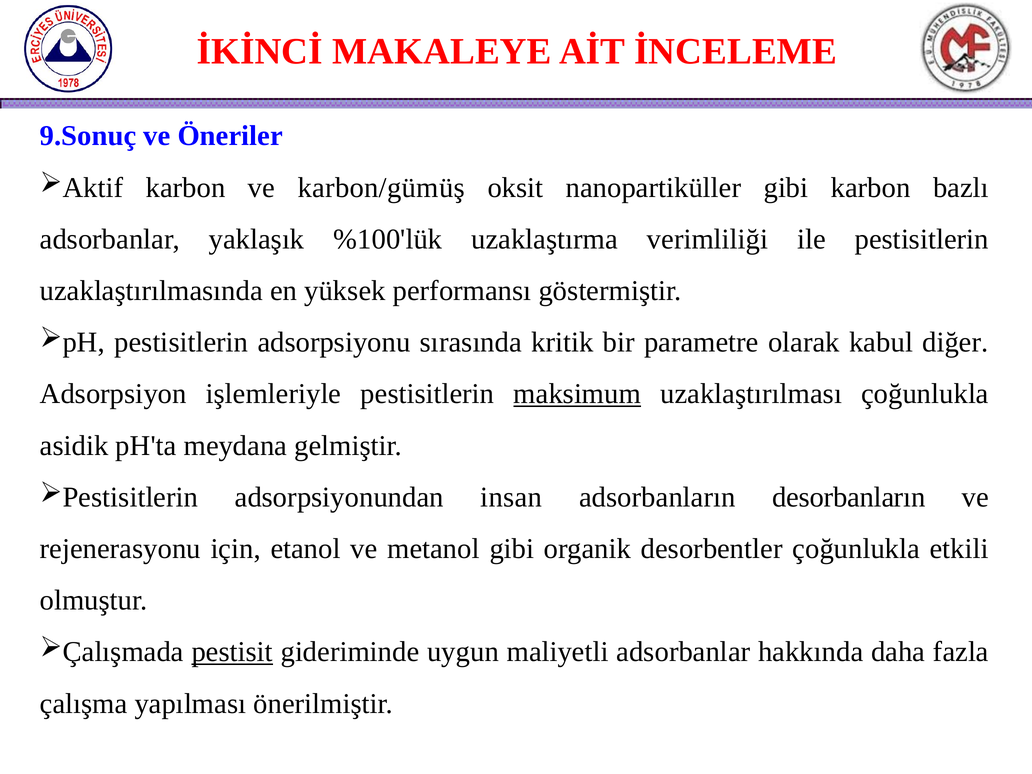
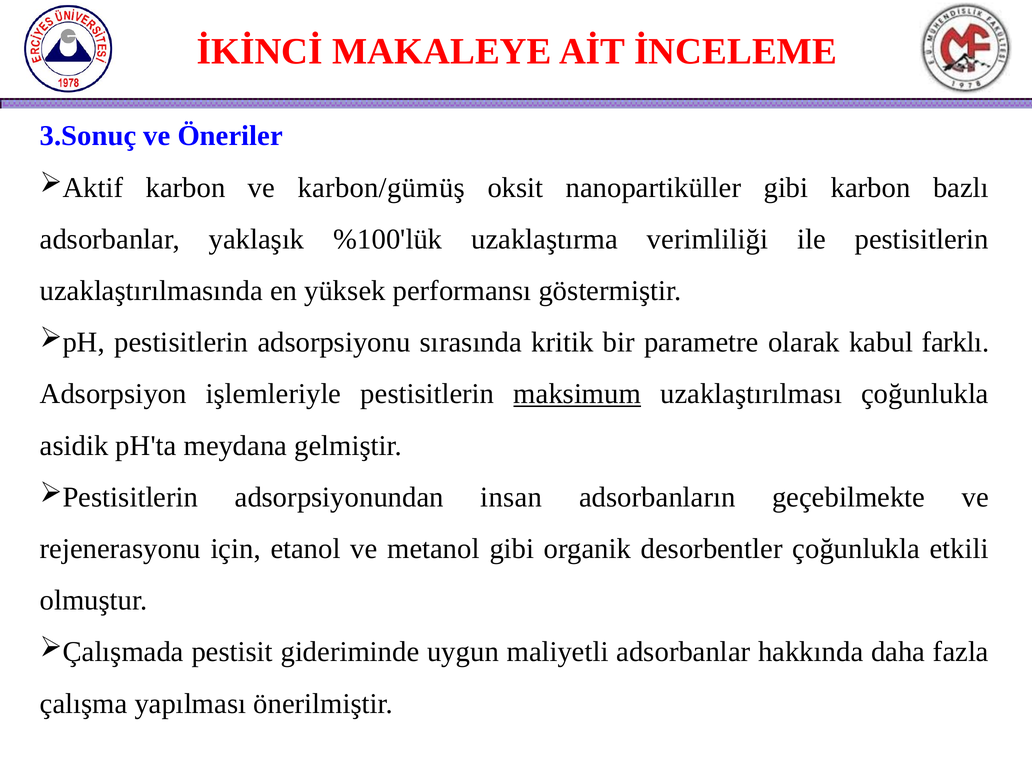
9.Sonuç: 9.Sonuç -> 3.Sonuç (88, 136)
diğer: diğer -> farklı (956, 342)
desorbanların: desorbanların -> geçebilmekte (849, 497)
pestisit underline: present -> none (232, 652)
